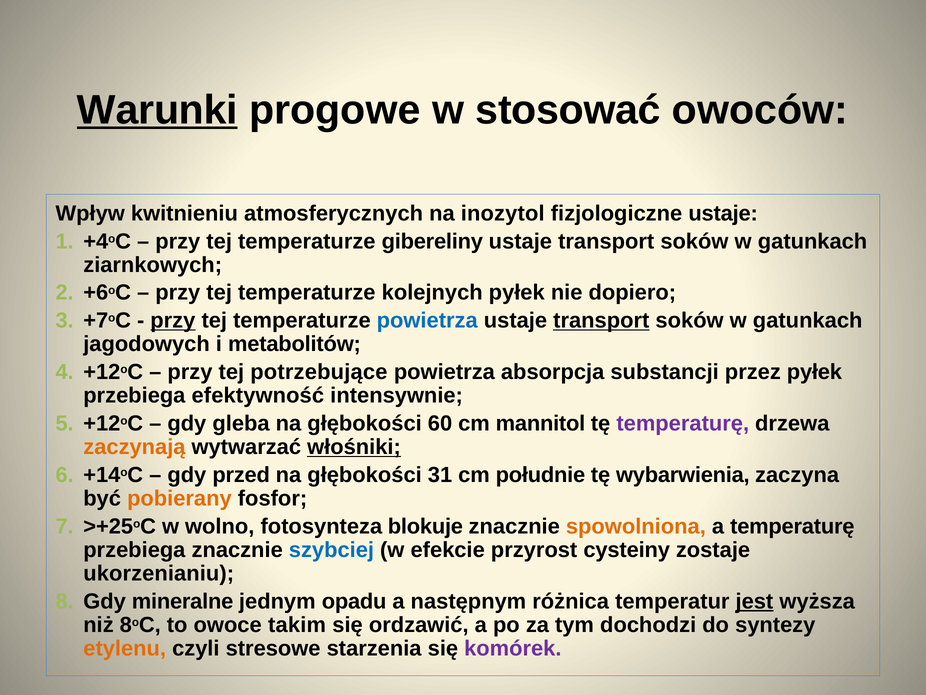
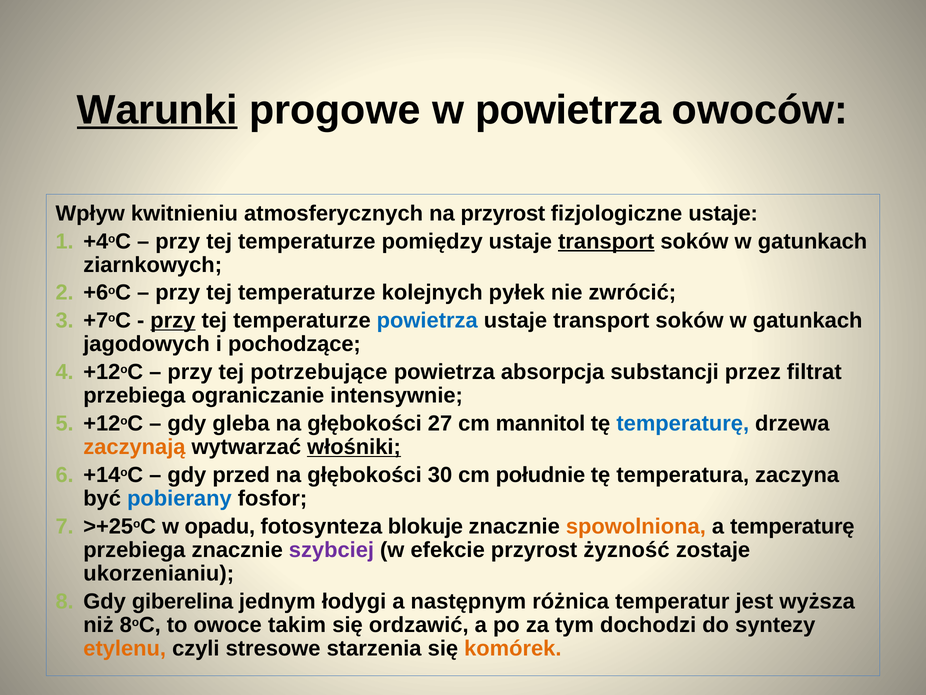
w stosować: stosować -> powietrza (568, 110)
na inozytol: inozytol -> przyrost (503, 213)
gibereliny: gibereliny -> pomiędzy (432, 241)
transport underline: none -> present (606, 241)
dopiero: dopiero -> zwrócić (632, 293)
transport underline: present -> none (601, 320)
metabolitów: metabolitów -> pochodzące (294, 344)
przez pyłek: pyłek -> filtrat (814, 372)
efektywność: efektywność -> ograniczanie (258, 395)
60: 60 -> 27 (440, 423)
temperaturę colour: purple -> blue (683, 423)
31: 31 -> 30 (440, 475)
wybarwienia: wybarwienia -> temperatura (683, 475)
pobierany colour: orange -> blue (179, 498)
wolno: wolno -> opadu (220, 526)
szybciej colour: blue -> purple (331, 550)
cysteiny: cysteiny -> żyzność (627, 550)
mineralne: mineralne -> giberelina (183, 601)
opadu: opadu -> łodygi (354, 601)
jest underline: present -> none (754, 601)
komórek colour: purple -> orange (513, 648)
